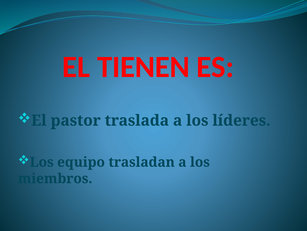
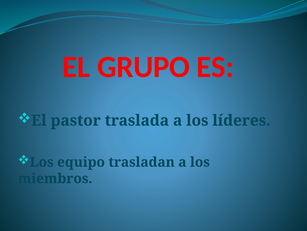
TIENEN: TIENEN -> GRUPO (143, 67)
